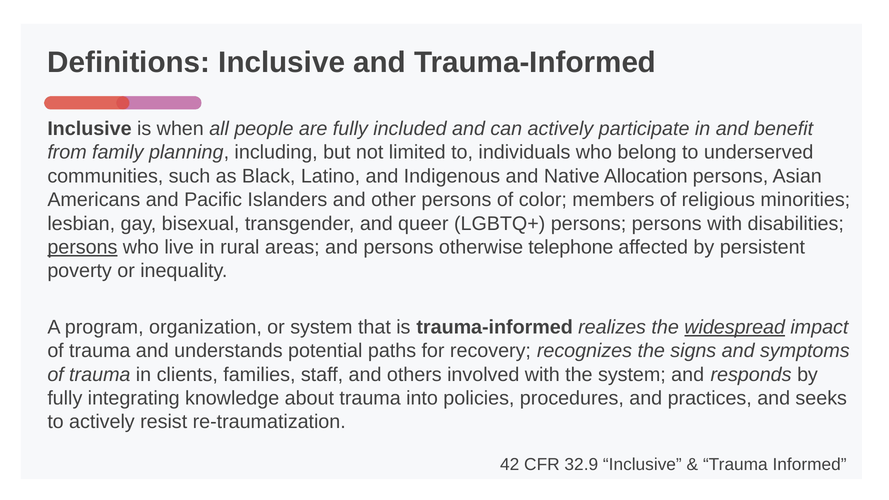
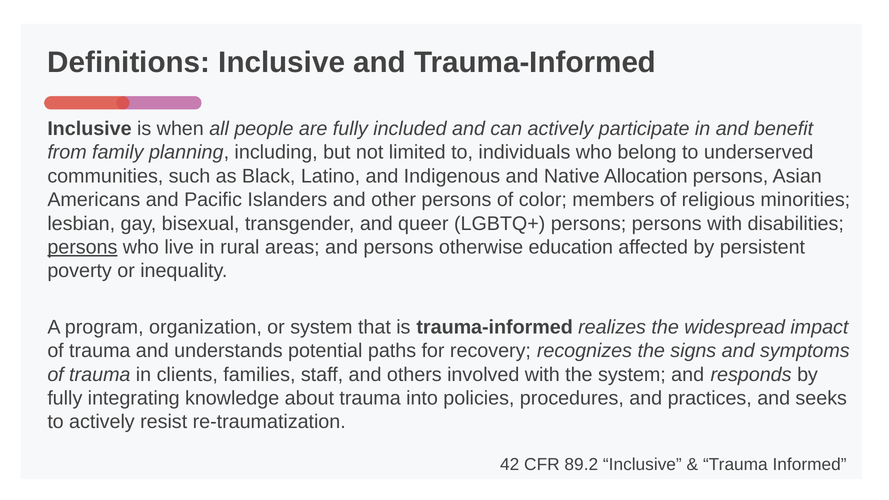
telephone: telephone -> education (571, 247)
widespread underline: present -> none (735, 327)
32.9: 32.9 -> 89.2 (581, 465)
